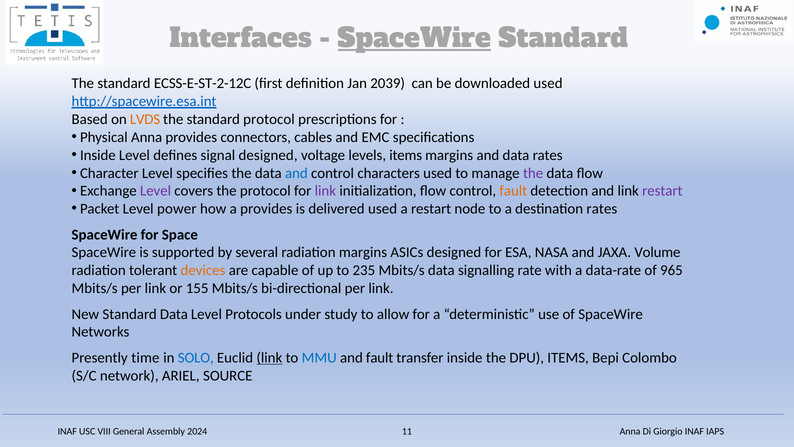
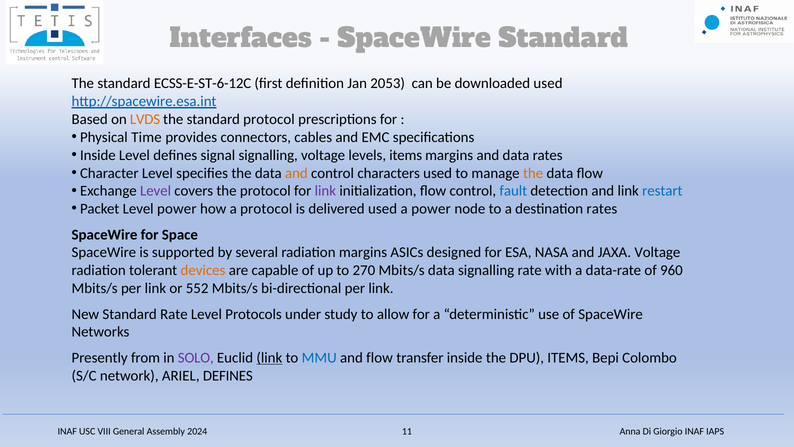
SpaceWire underline: present -> none (414, 39)
ECSS-E-ST-2-12C: ECSS-E-ST-2-12C -> ECSS-E-ST-6-12C (203, 83)
2039: 2039 -> 2053 (388, 83)
Physical Anna: Anna -> Time (147, 137)
signal designed: designed -> signalling (268, 155)
and colour: blue -> orange (296, 173)
the colour: purple -> orange (533, 173)
fault colour: orange -> blue (513, 191)
restart colour: purple -> blue (662, 191)
a provides: provides -> protocol (266, 209)
a restart: restart -> power (431, 209)
JAXA Volume: Volume -> Voltage (657, 252)
235: 235 -> 270 (364, 270)
965: 965 -> 960 (671, 270)
155: 155 -> 552 (197, 288)
Standard Data: Data -> Rate (174, 314)
time: time -> from (146, 357)
SOLO colour: blue -> purple (196, 357)
and fault: fault -> flow (380, 357)
ARIEL SOURCE: SOURCE -> DEFINES (228, 375)
